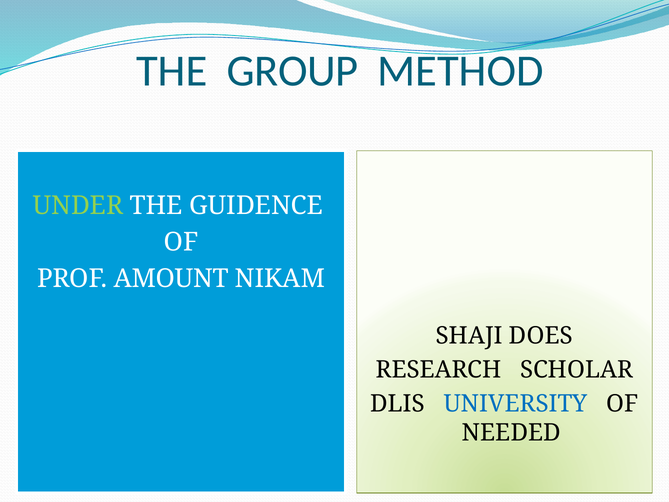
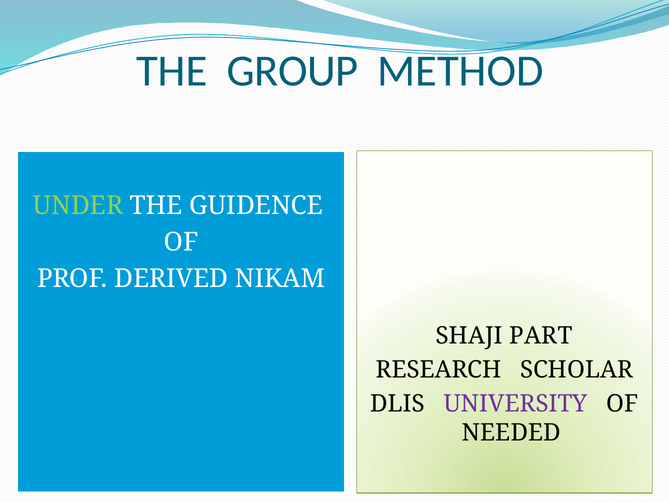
AMOUNT: AMOUNT -> DERIVED (171, 278)
DOES: DOES -> PART (541, 336)
UNIVERSITY colour: blue -> purple (516, 403)
